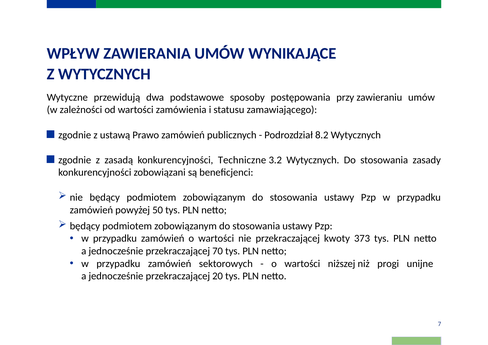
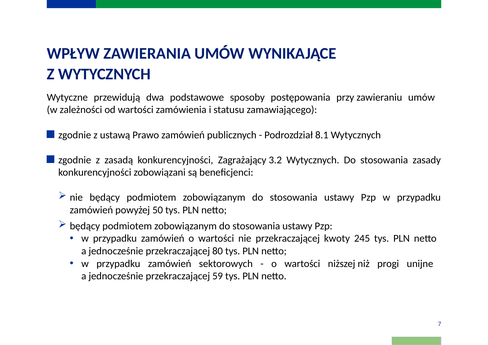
8.2: 8.2 -> 8.1 (322, 135)
Techniczne: Techniczne -> Zagrażający (242, 160)
373: 373 -> 245 (362, 239)
70: 70 -> 80 (218, 251)
20: 20 -> 59 (218, 276)
